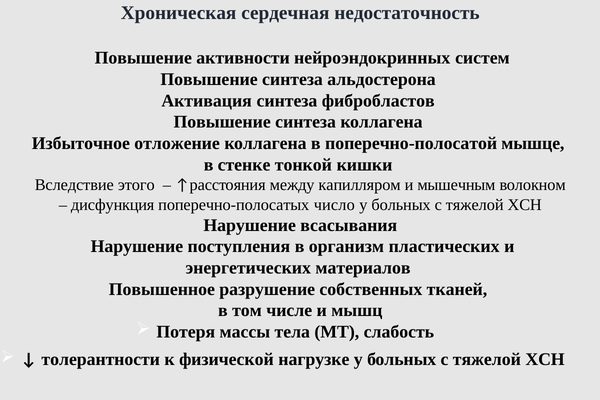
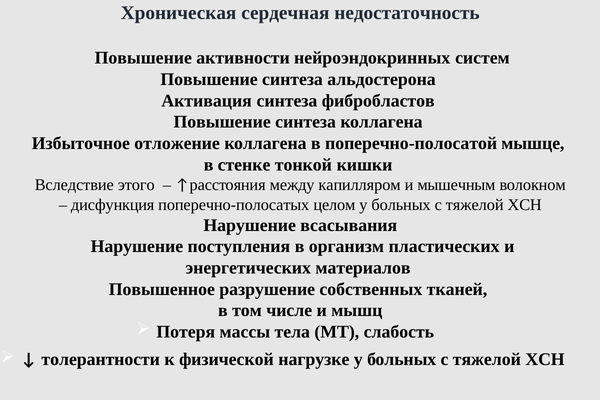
число: число -> целом (334, 205)
